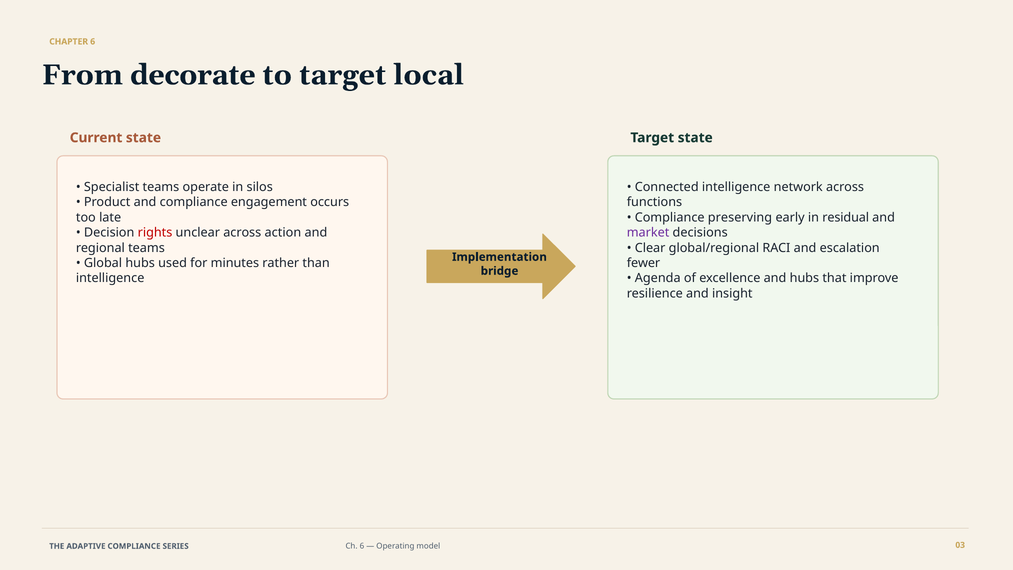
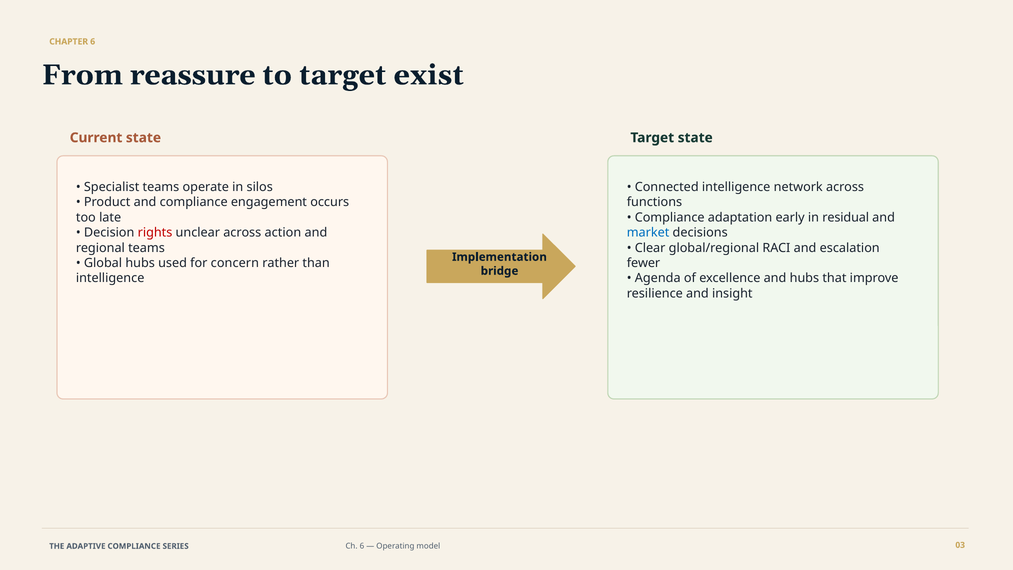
decorate: decorate -> reassure (193, 75)
local: local -> exist (429, 75)
preserving: preserving -> adaptation (740, 217)
market colour: purple -> blue (648, 233)
minutes: minutes -> concern (235, 263)
